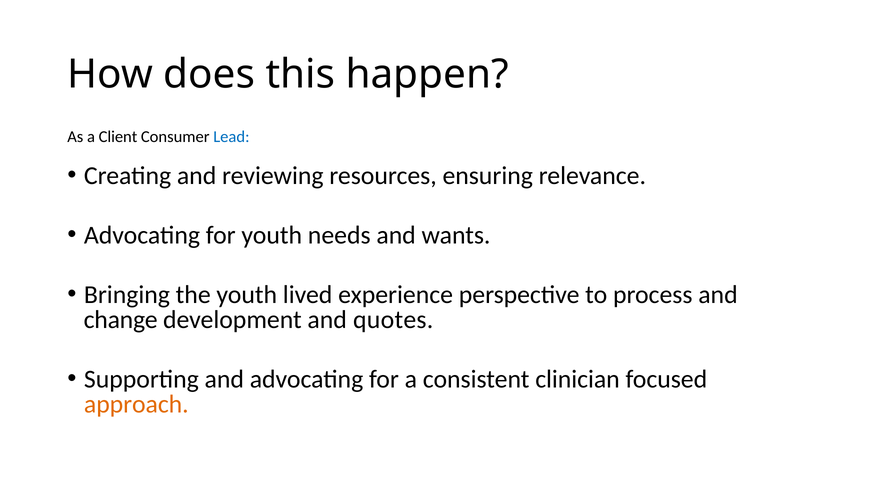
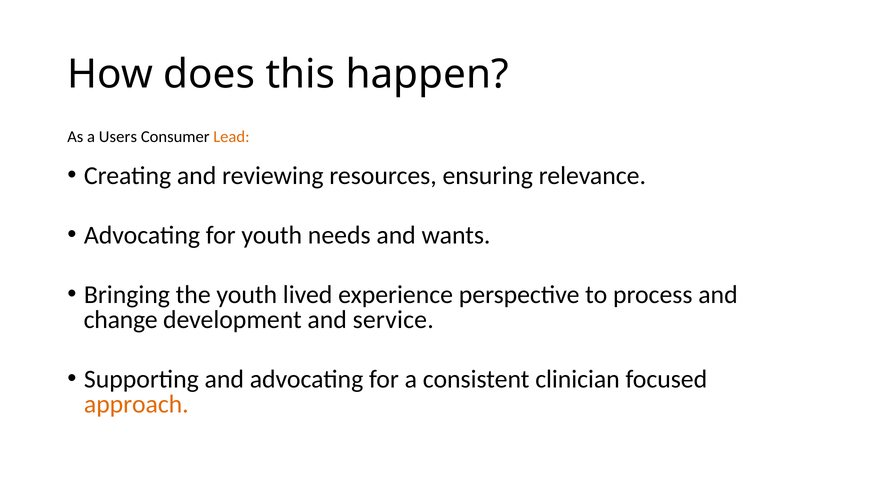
Client: Client -> Users (118, 137)
Lead colour: blue -> orange (231, 137)
quotes: quotes -> service (393, 320)
